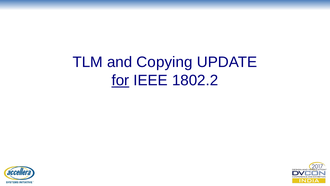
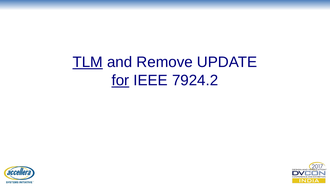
TLM underline: none -> present (88, 62)
Copying: Copying -> Remove (165, 62)
1802.2: 1802.2 -> 7924.2 (195, 80)
